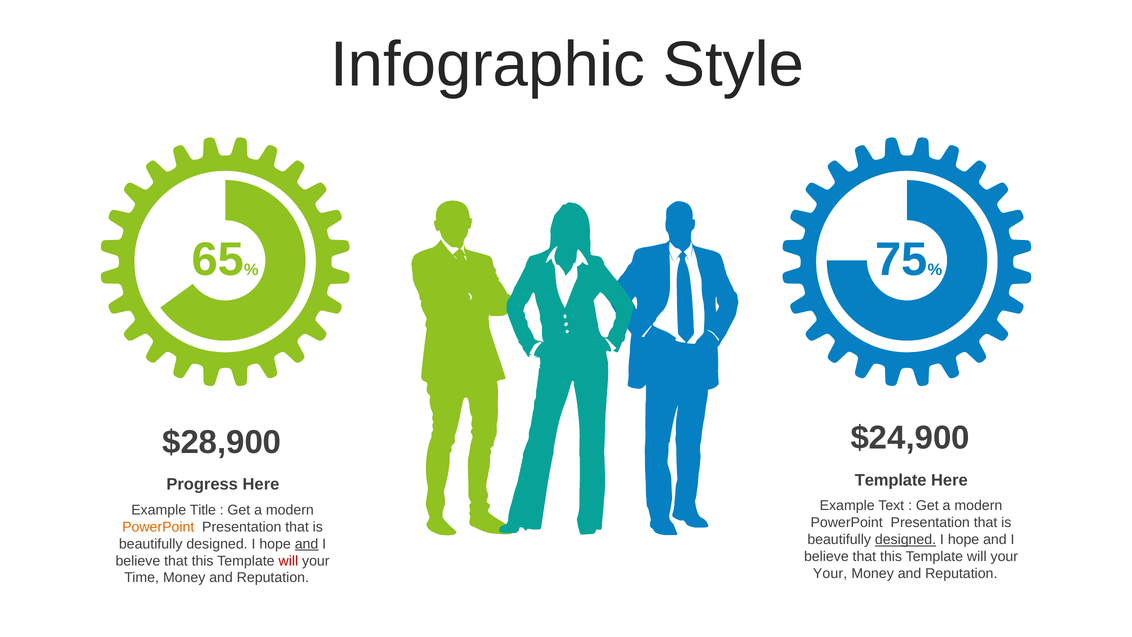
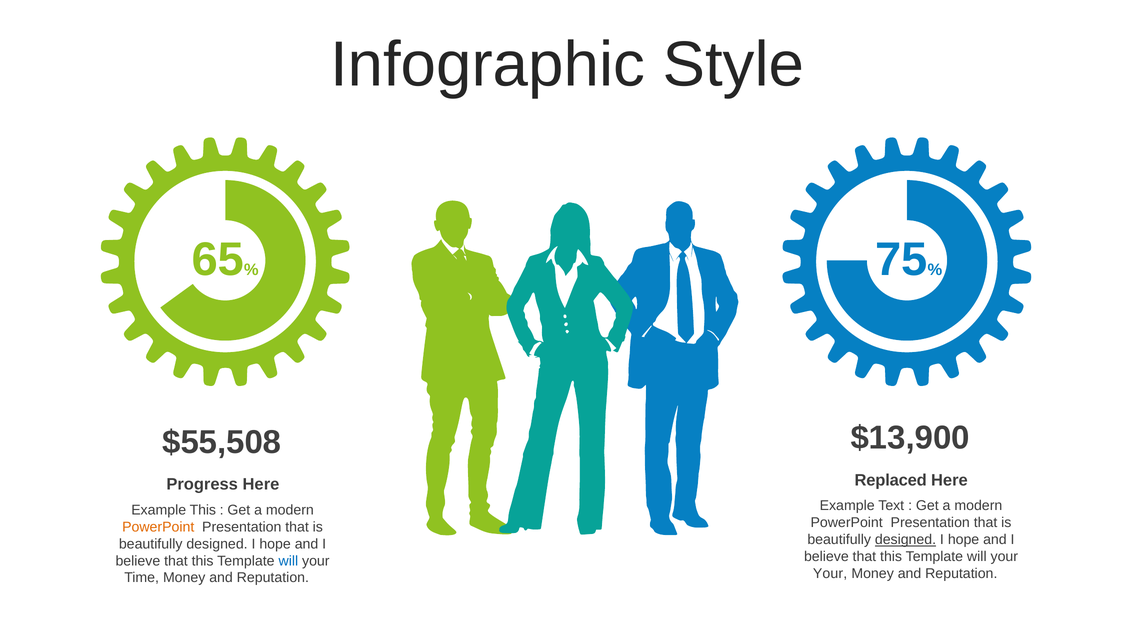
$24,900: $24,900 -> $13,900 (910, 438)
$28,900: $28,900 -> $55,508 (222, 442)
Template: Template -> Replaced (891, 480)
Example Title: Title -> This (203, 510)
and underline: present -> none (307, 544)
will colour: red -> blue (288, 561)
